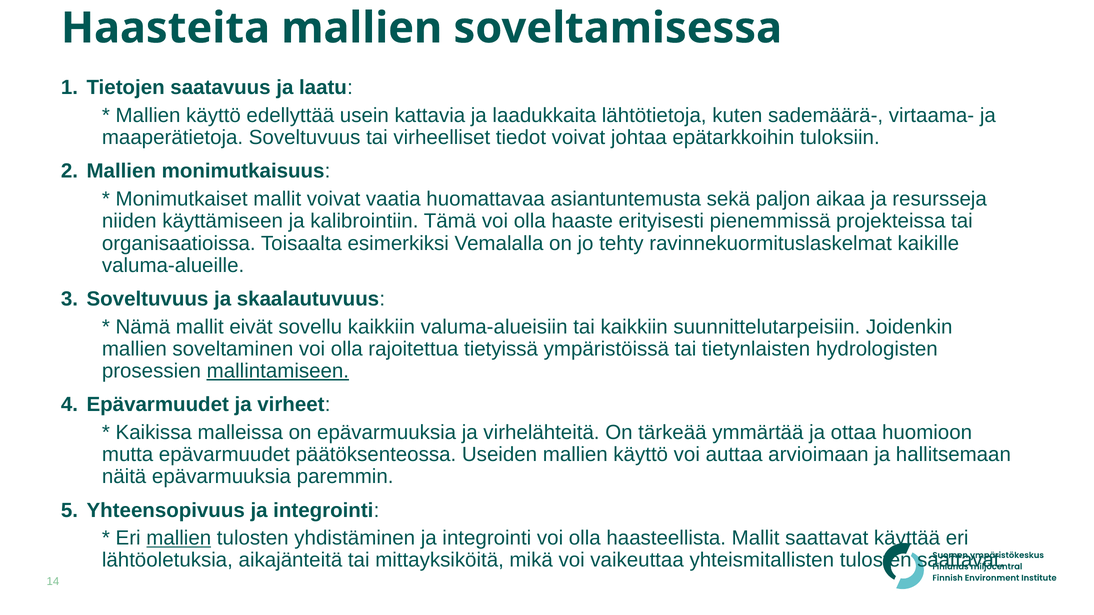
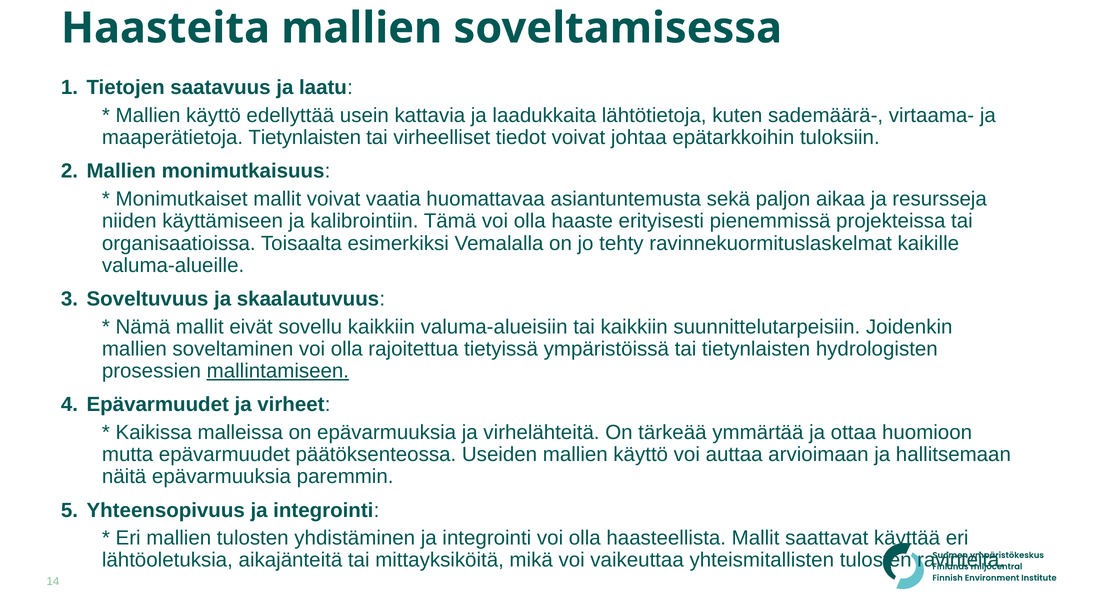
maaperätietoja Soveltuvuus: Soveltuvuus -> Tietynlaisten (305, 138)
mallien underline: present -> none (179, 538)
tulosten saattavat: saattavat -> ravinteita (961, 561)
